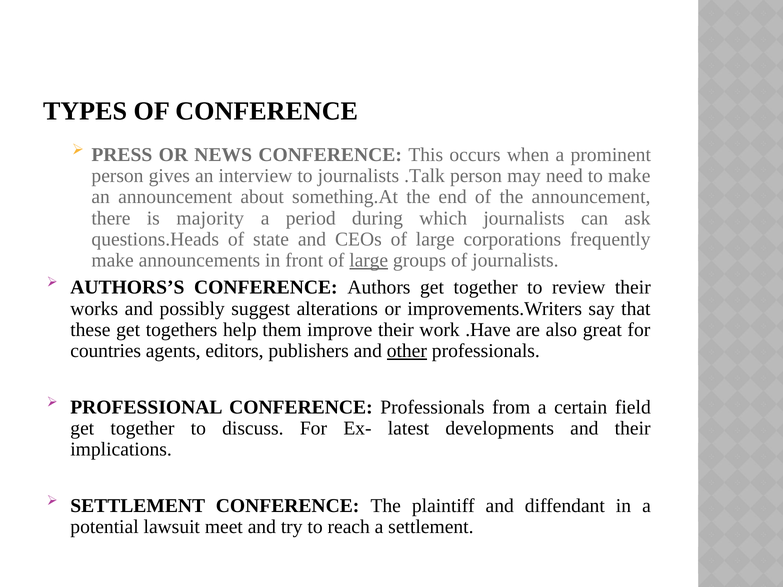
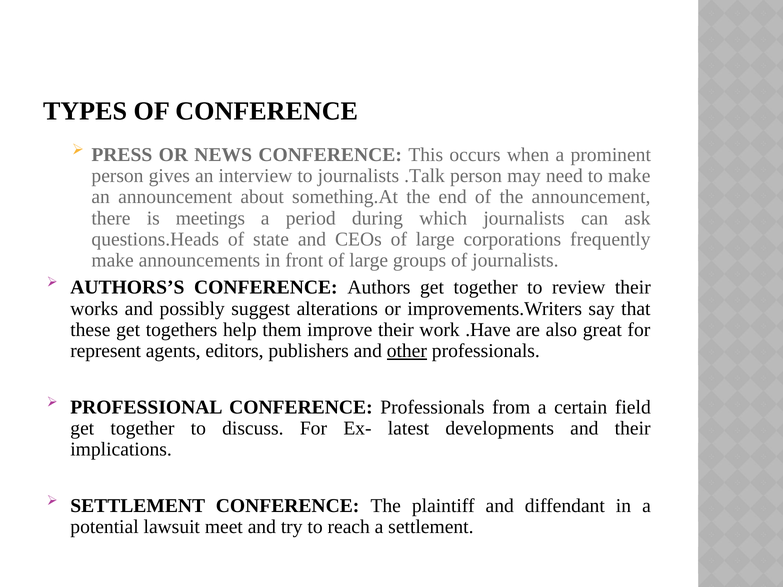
majority: majority -> meetings (210, 218)
large underline: present -> none (369, 261)
countries: countries -> represent (106, 351)
